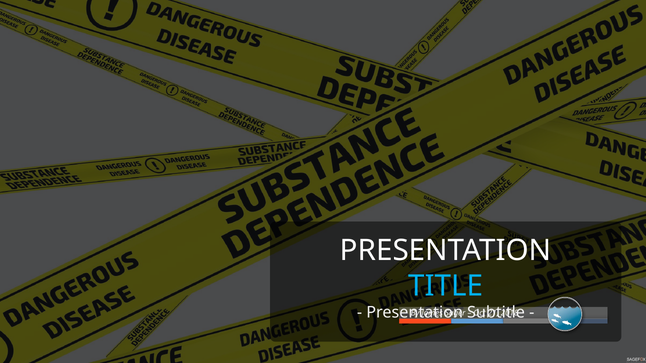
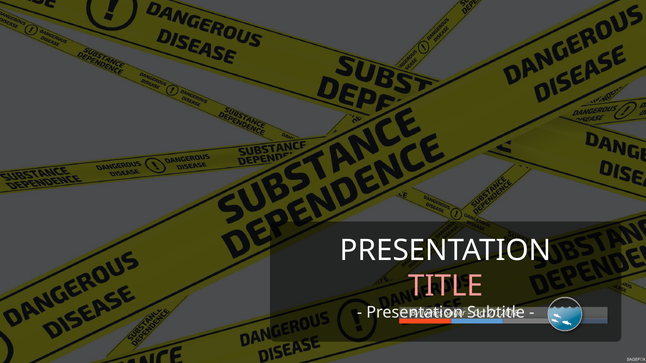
TITLE colour: light blue -> pink (446, 286)
